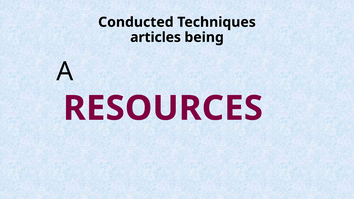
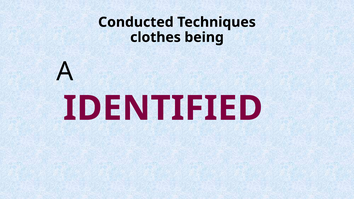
articles: articles -> clothes (155, 37)
RESOURCES: RESOURCES -> IDENTIFIED (163, 108)
